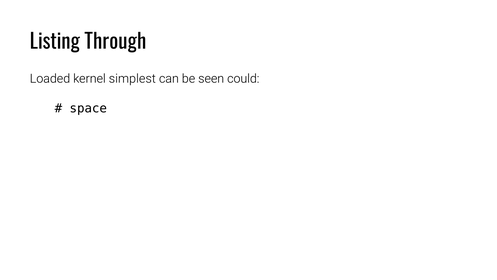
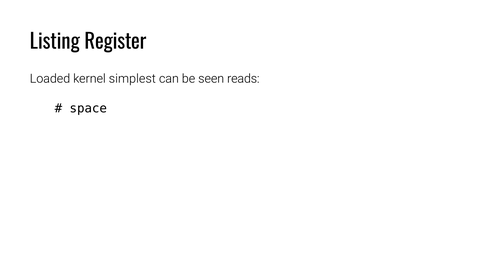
Through: Through -> Register (116, 42)
could: could -> reads (243, 79)
